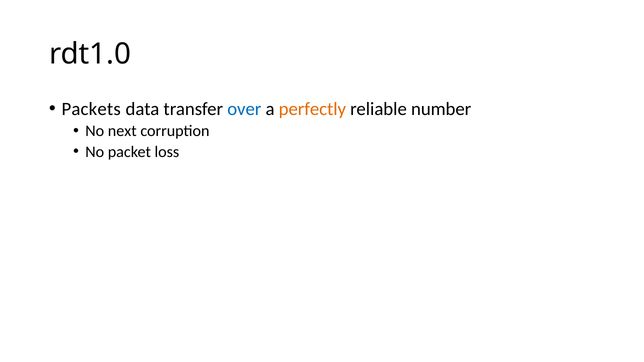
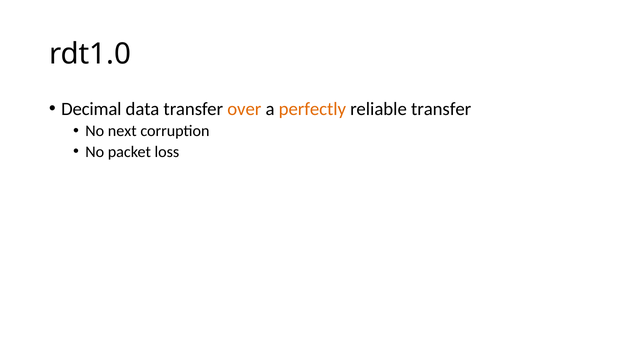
Packets: Packets -> Decimal (91, 109)
over colour: blue -> orange (244, 109)
reliable number: number -> transfer (441, 109)
